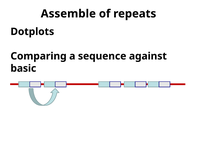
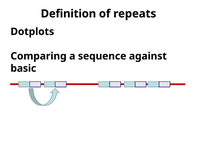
Assemble: Assemble -> Definition (68, 14)
